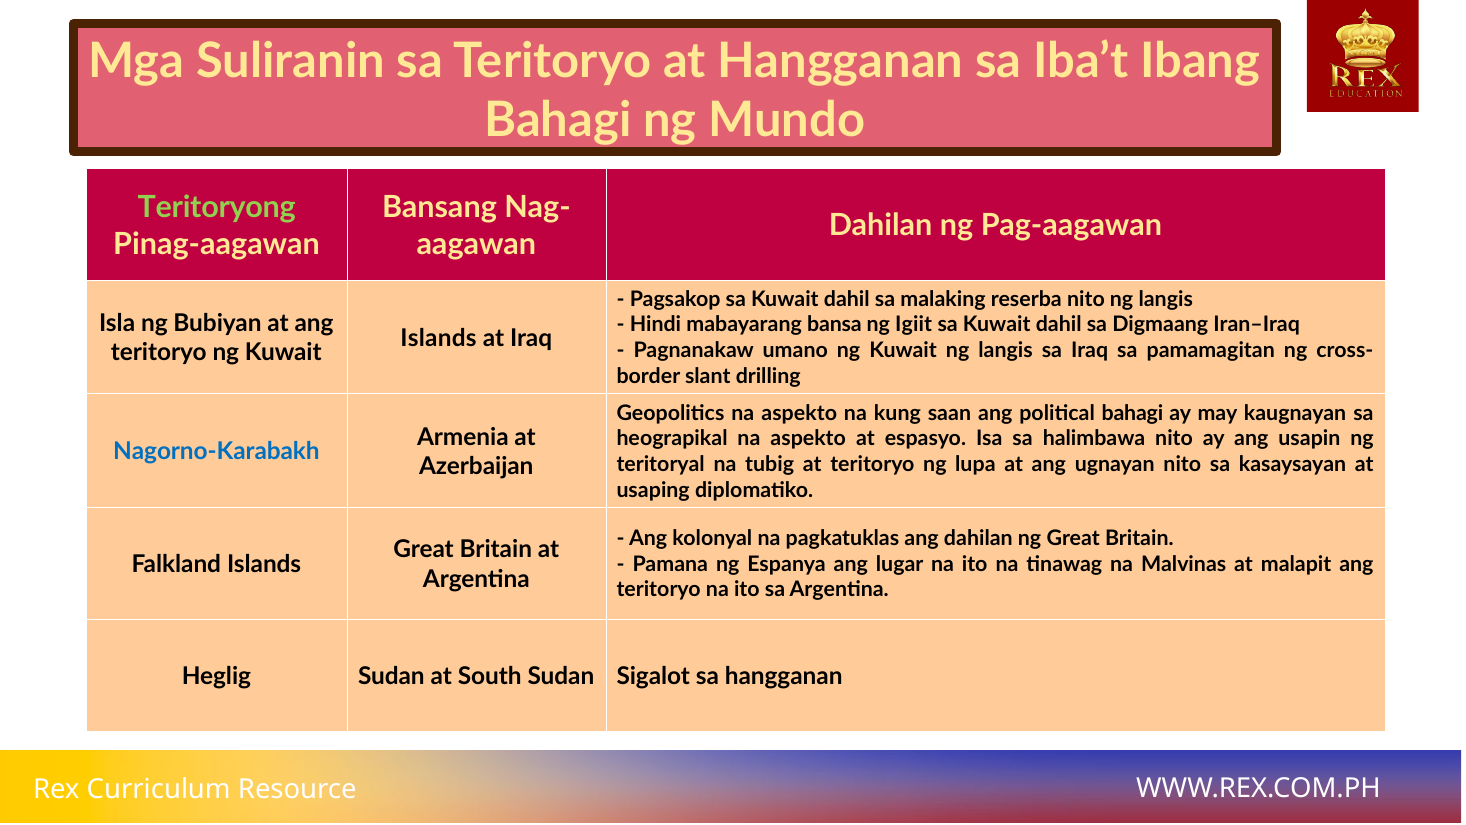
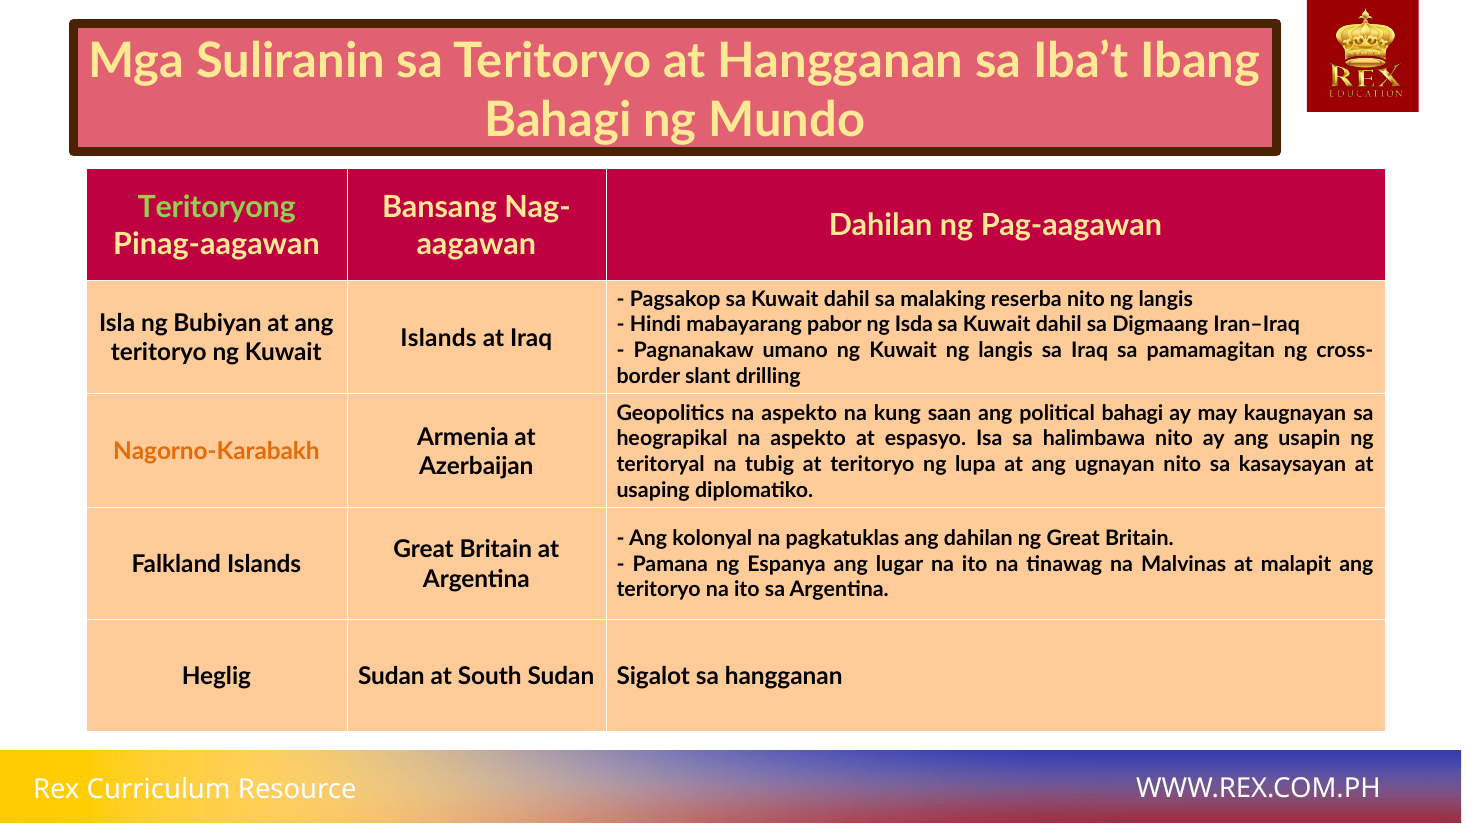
bansa: bansa -> pabor (834, 325)
Igiit: Igiit -> Isda (914, 325)
Nagorno-Karabakh colour: blue -> orange (216, 452)
